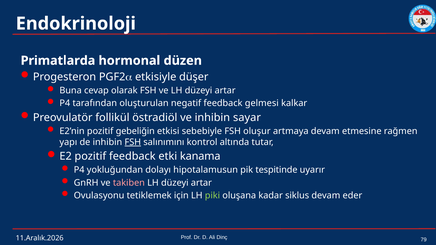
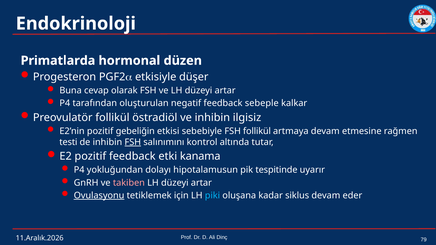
gelmesi: gelmesi -> sebeple (262, 103)
sayar: sayar -> ilgisiz (247, 118)
FSH oluşur: oluşur -> follikül (257, 131)
yapı: yapı -> testi (68, 142)
Ovulasyonu underline: none -> present (99, 196)
piki colour: light green -> light blue (212, 196)
